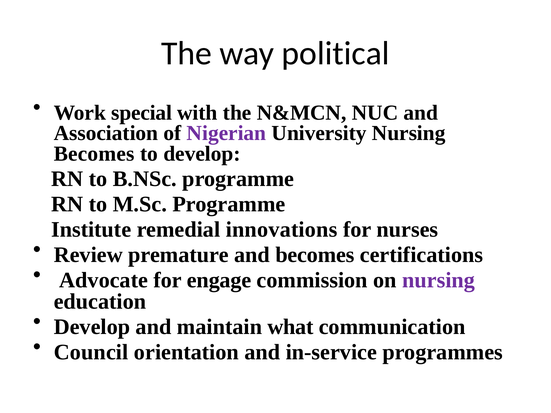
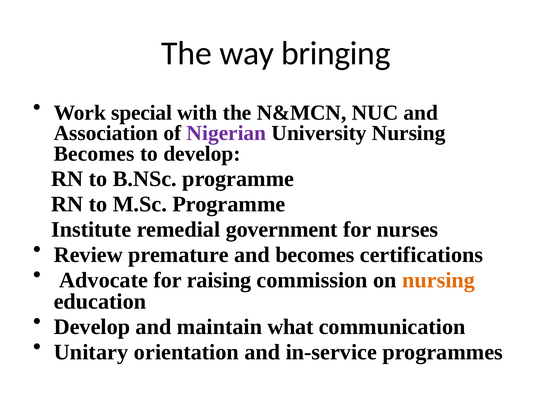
political: political -> bringing (336, 53)
innovations: innovations -> government (282, 230)
engage: engage -> raising (219, 280)
nursing colour: purple -> orange (439, 280)
Council: Council -> Unitary (91, 352)
